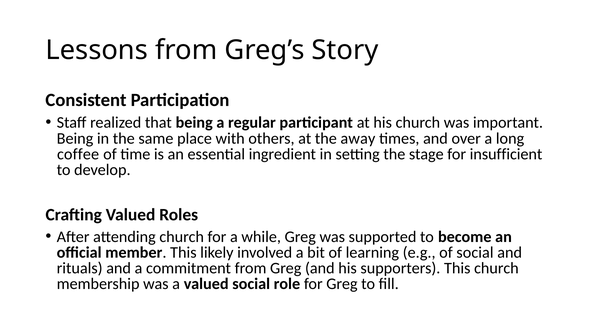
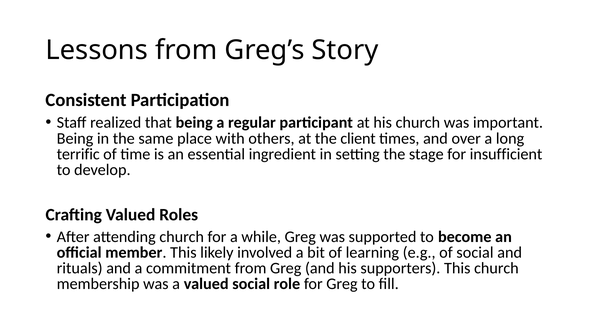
away: away -> client (358, 138)
coffee: coffee -> terrific (78, 154)
